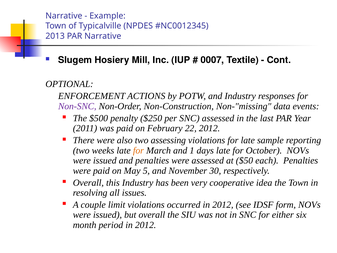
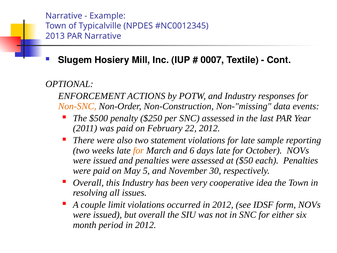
Non-SNC colour: purple -> orange (77, 106)
assessing: assessing -> statement (168, 140)
1: 1 -> 6 (192, 150)
